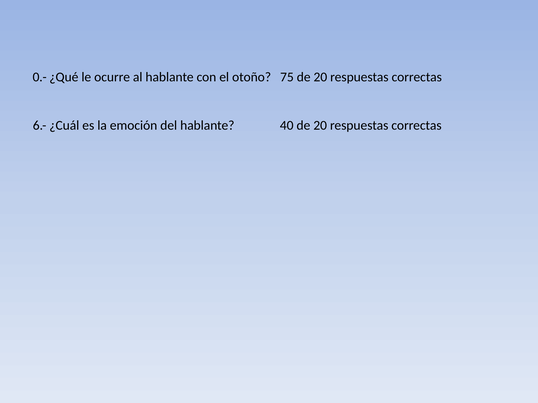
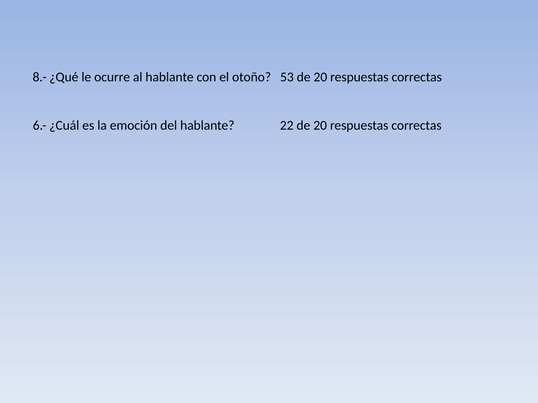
0.-: 0.- -> 8.- (40, 77)
75: 75 -> 53 (287, 77)
40: 40 -> 22 (287, 125)
